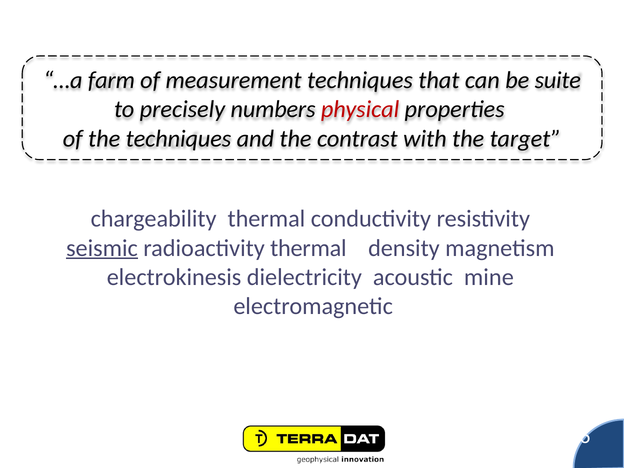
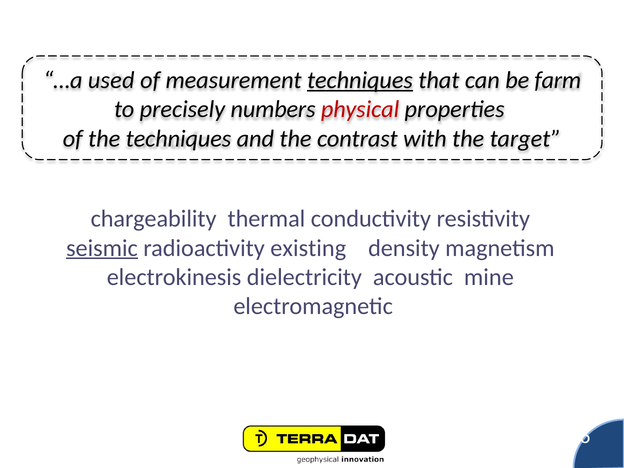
farm: farm -> used (111, 80)
techniques underline: none -> present (360, 80)
suite: suite -> farm (558, 80)
radioactivity thermal: thermal -> existing (308, 248)
